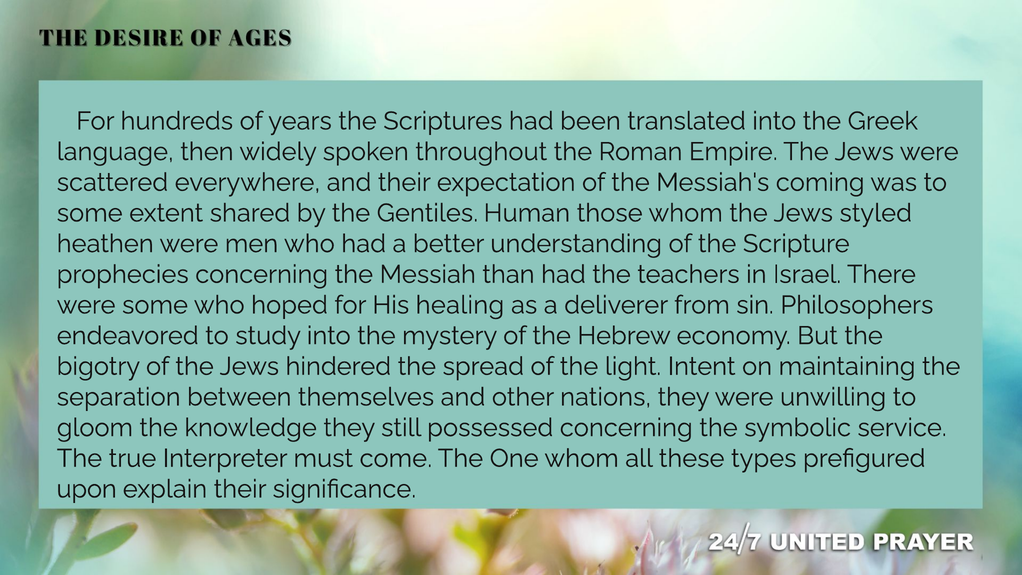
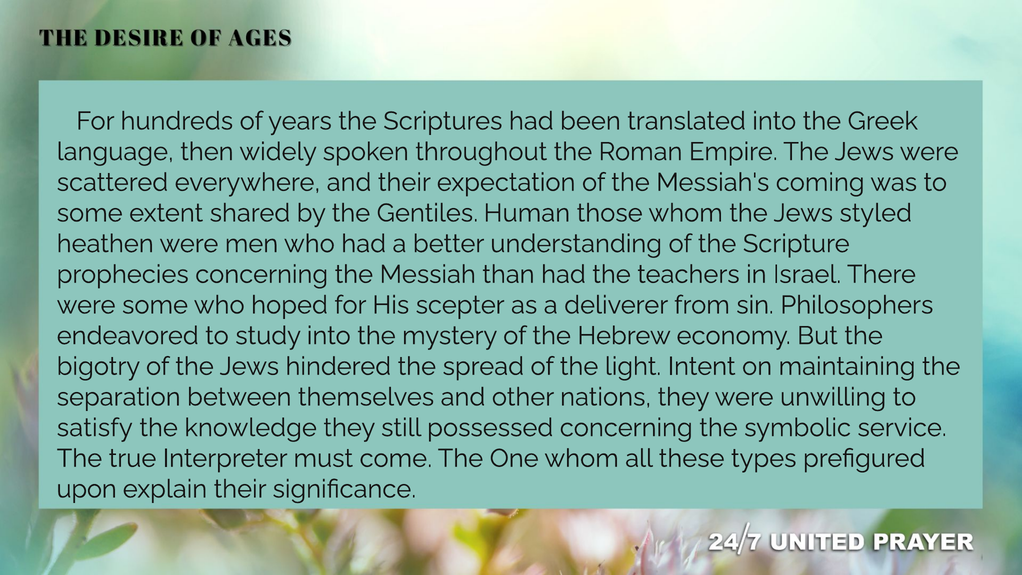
healing: healing -> scepter (460, 305)
gloom: gloom -> satisfy (95, 428)
